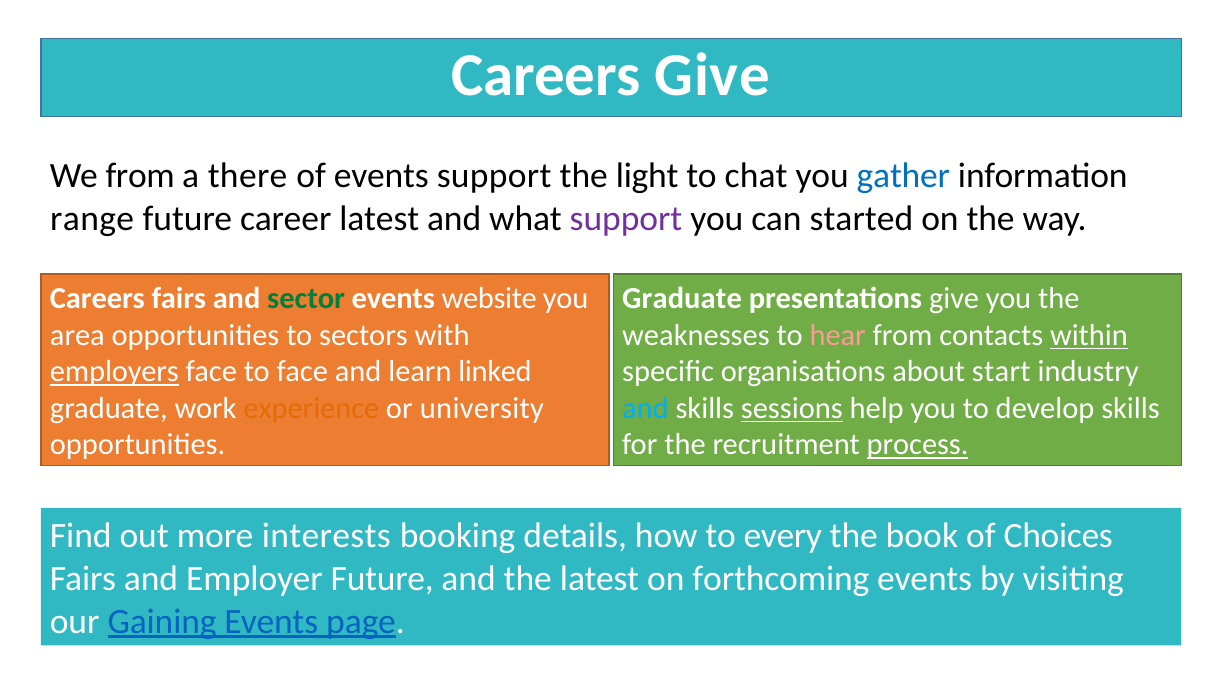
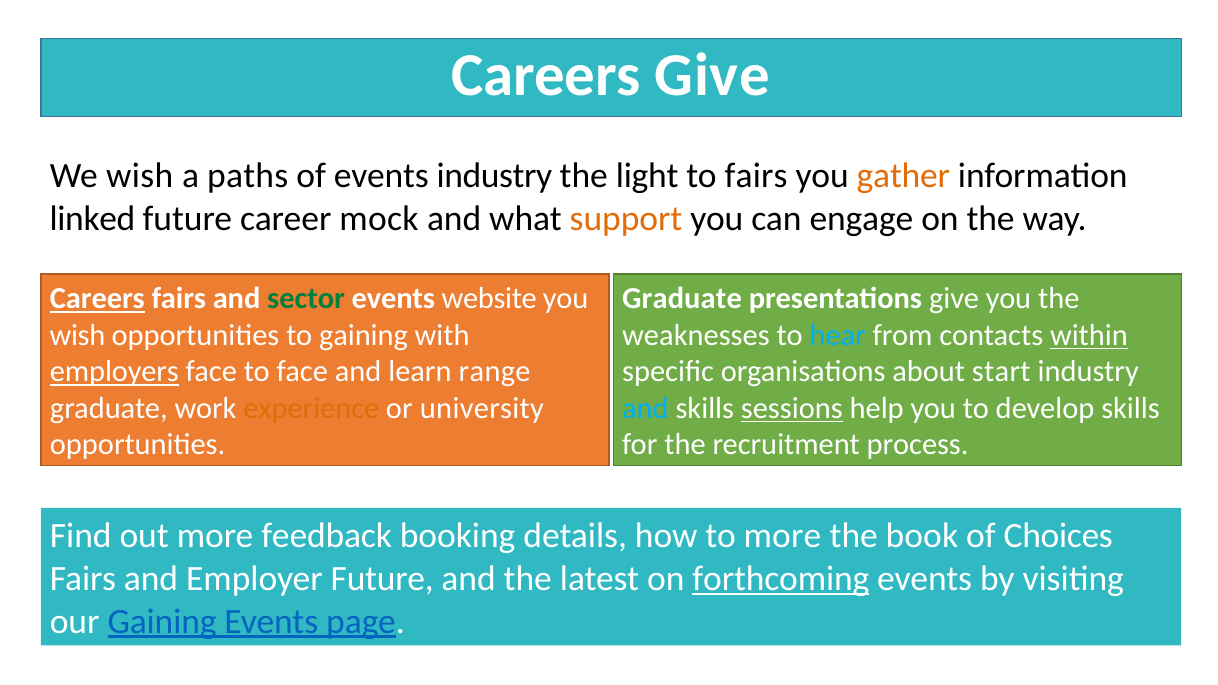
We from: from -> wish (140, 176)
there: there -> paths (248, 176)
events support: support -> industry (494, 176)
to chat: chat -> fairs (756, 176)
gather colour: blue -> orange (903, 176)
range: range -> linked (92, 219)
career latest: latest -> mock (379, 219)
support colour: purple -> orange (626, 219)
started: started -> engage (861, 219)
Careers underline: none -> present (97, 299)
area: area -> wish (77, 335)
to sectors: sectors -> gaining (363, 335)
hear colour: pink -> light blue (838, 335)
linked: linked -> range (495, 372)
process underline: present -> none (918, 445)
interests: interests -> feedback (327, 536)
to every: every -> more (783, 536)
forthcoming underline: none -> present (781, 579)
